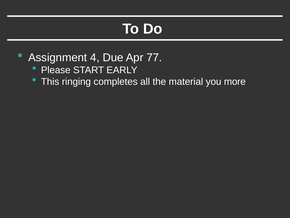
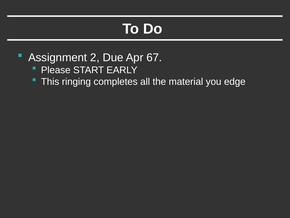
4: 4 -> 2 (95, 57)
77: 77 -> 67 (154, 57)
more: more -> edge (235, 82)
